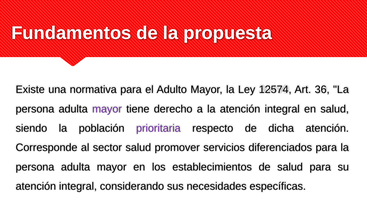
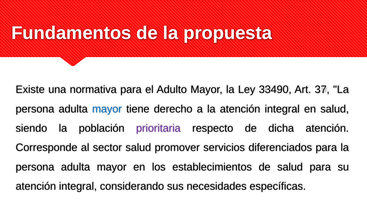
12574: 12574 -> 33490 (275, 89)
36: 36 -> 37 (322, 89)
mayor colour: purple -> blue (107, 109)
